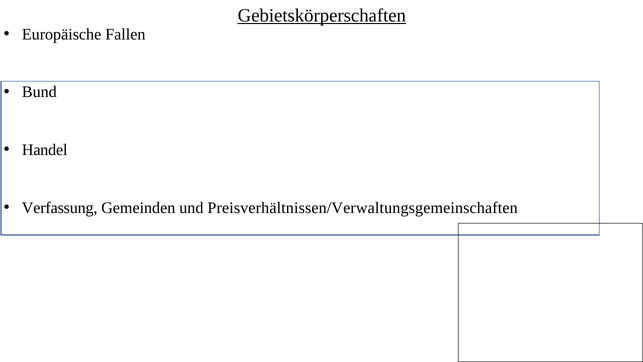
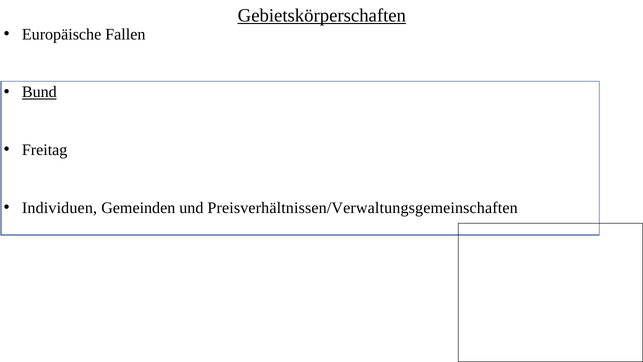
Bund underline: none -> present (39, 92)
Handel: Handel -> Freitag (45, 150)
Verfassung: Verfassung -> Individuen (60, 208)
